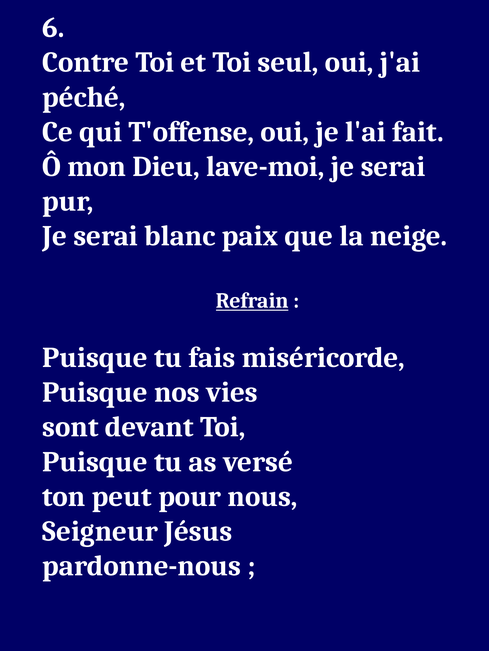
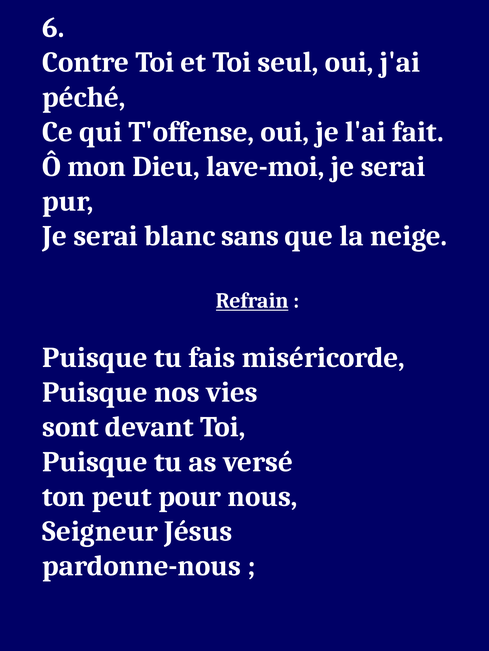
paix: paix -> sans (250, 236)
